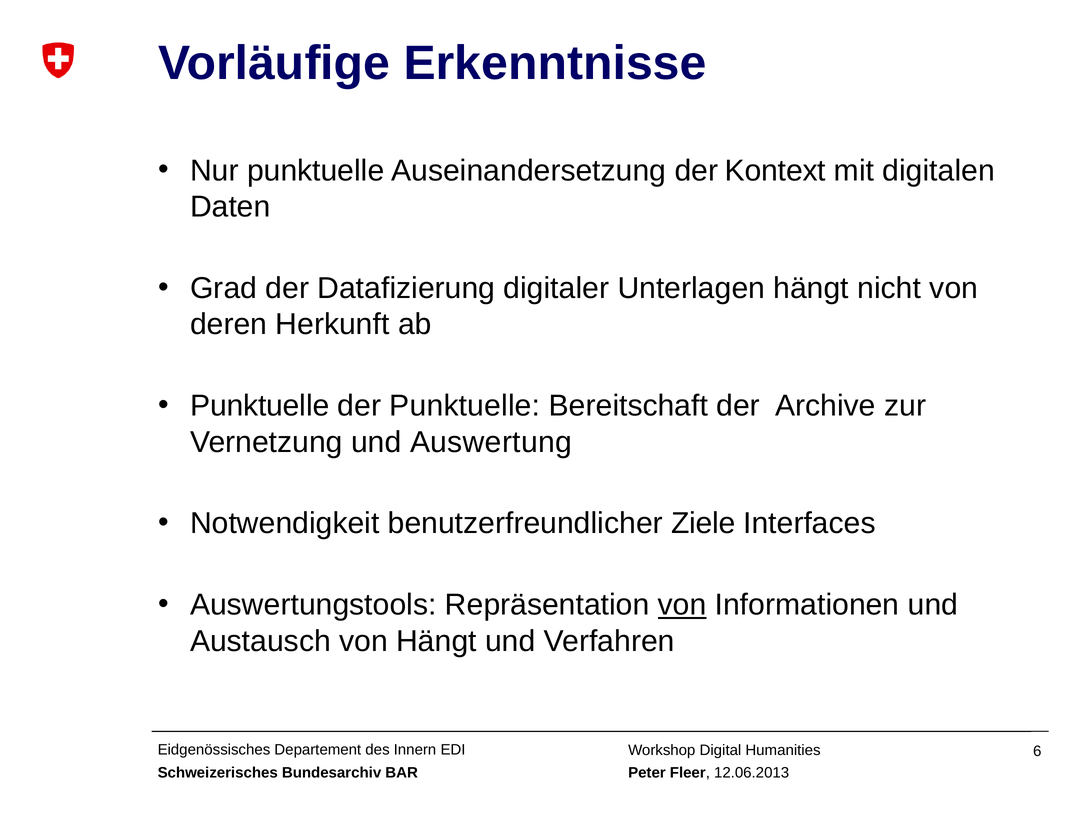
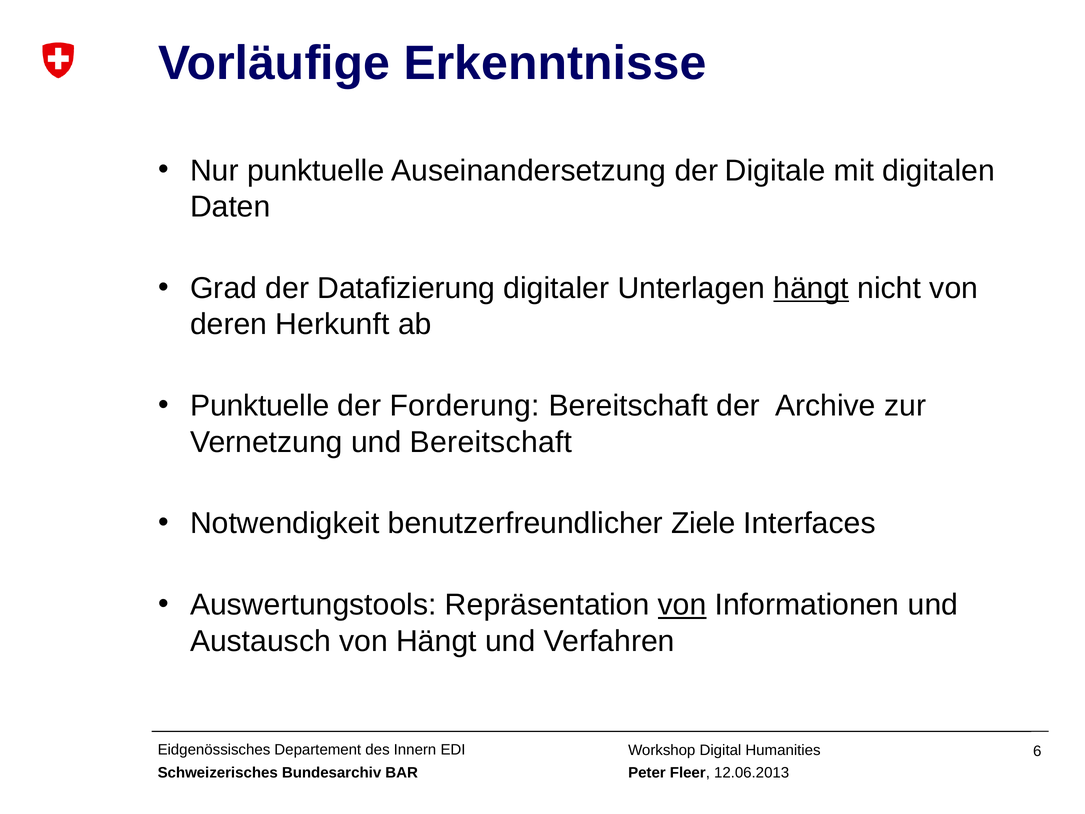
Kontext: Kontext -> Digitale (775, 171)
hängt underline: none -> present (811, 288)
der Punktuelle: Punktuelle -> Forderung (465, 406)
und Auswertung: Auswertung -> Bereitschaft (491, 442)
